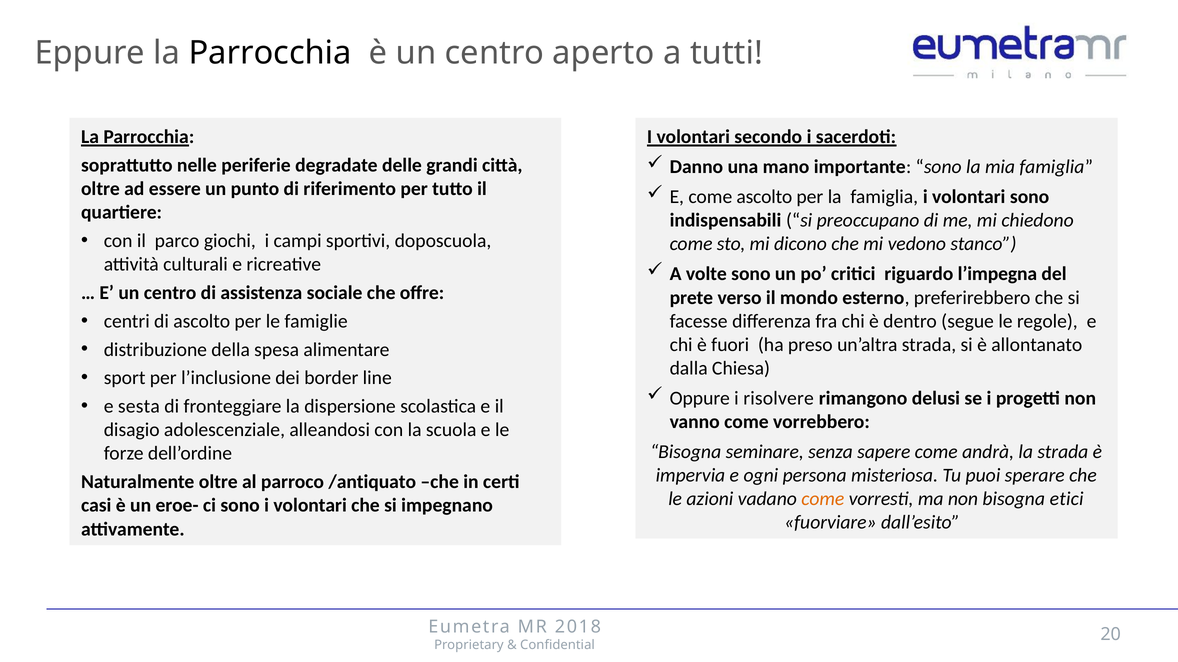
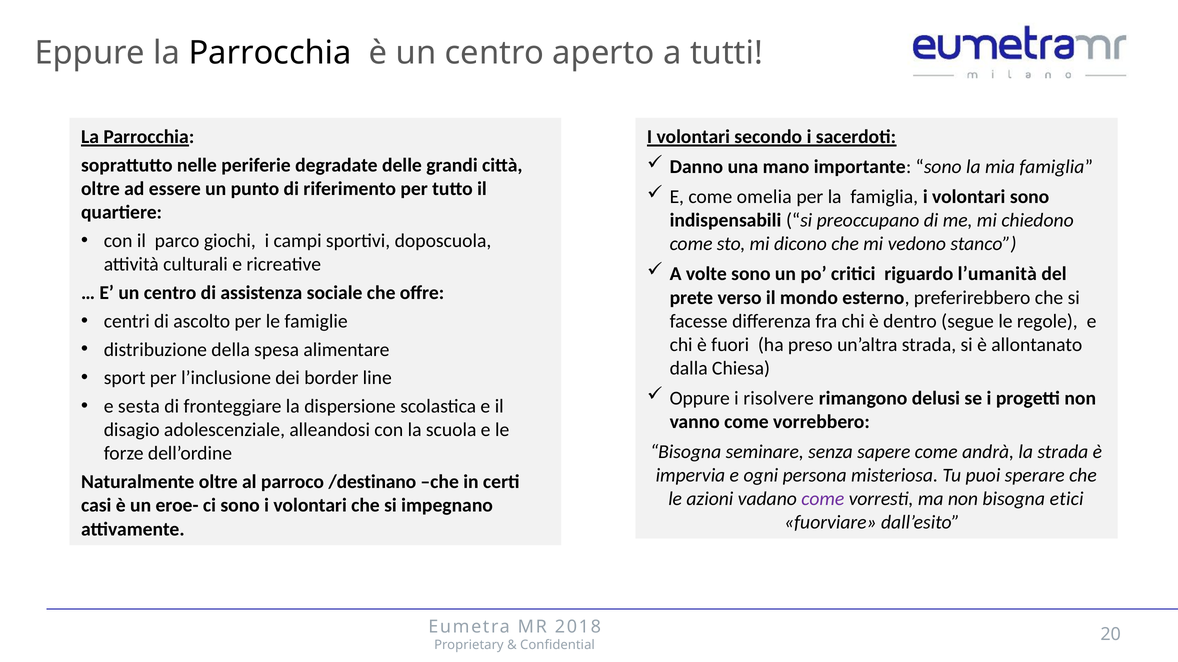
come ascolto: ascolto -> omelia (764, 197)
l’impegna: l’impegna -> l’umanità (997, 274)
/antiquato: /antiquato -> /destinano (372, 482)
come colour: orange -> purple (823, 499)
